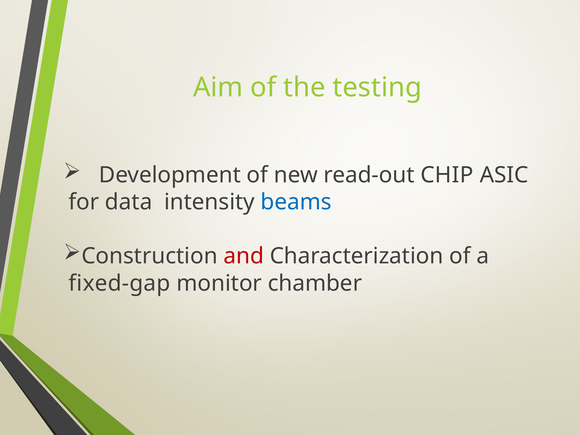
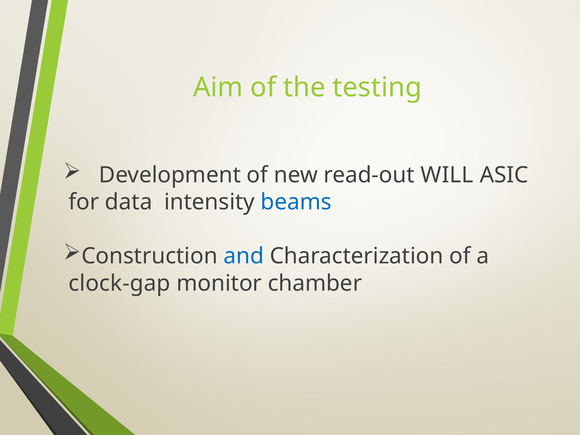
CHIP: CHIP -> WILL (447, 175)
and colour: red -> blue (244, 256)
fixed-gap: fixed-gap -> clock-gap (119, 283)
